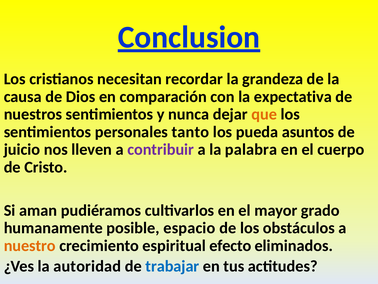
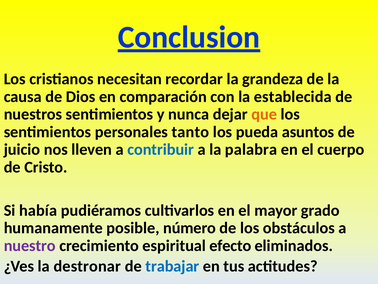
expectativa: expectativa -> establecida (293, 97)
contribuir colour: purple -> blue (161, 149)
aman: aman -> había (38, 210)
espacio: espacio -> número (190, 228)
nuestro colour: orange -> purple (30, 245)
autoridad: autoridad -> destronar (87, 266)
